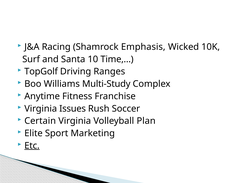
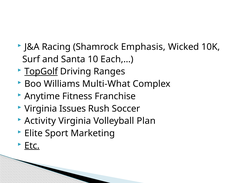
Time,…: Time,… -> Each,… (117, 59)
TopGolf underline: none -> present (41, 72)
Multi-Study: Multi-Study -> Multi-What (106, 84)
Certain: Certain -> Activity (40, 121)
